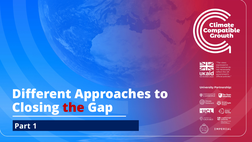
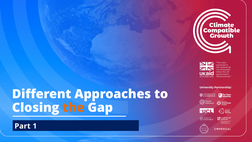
the colour: red -> orange (74, 108)
